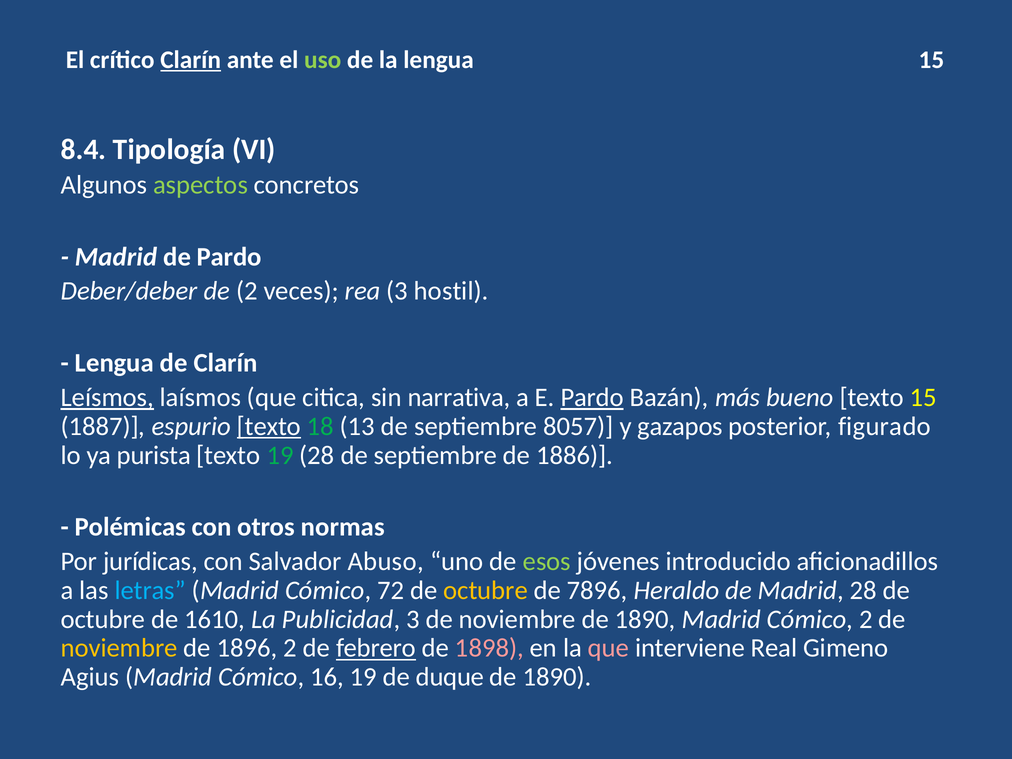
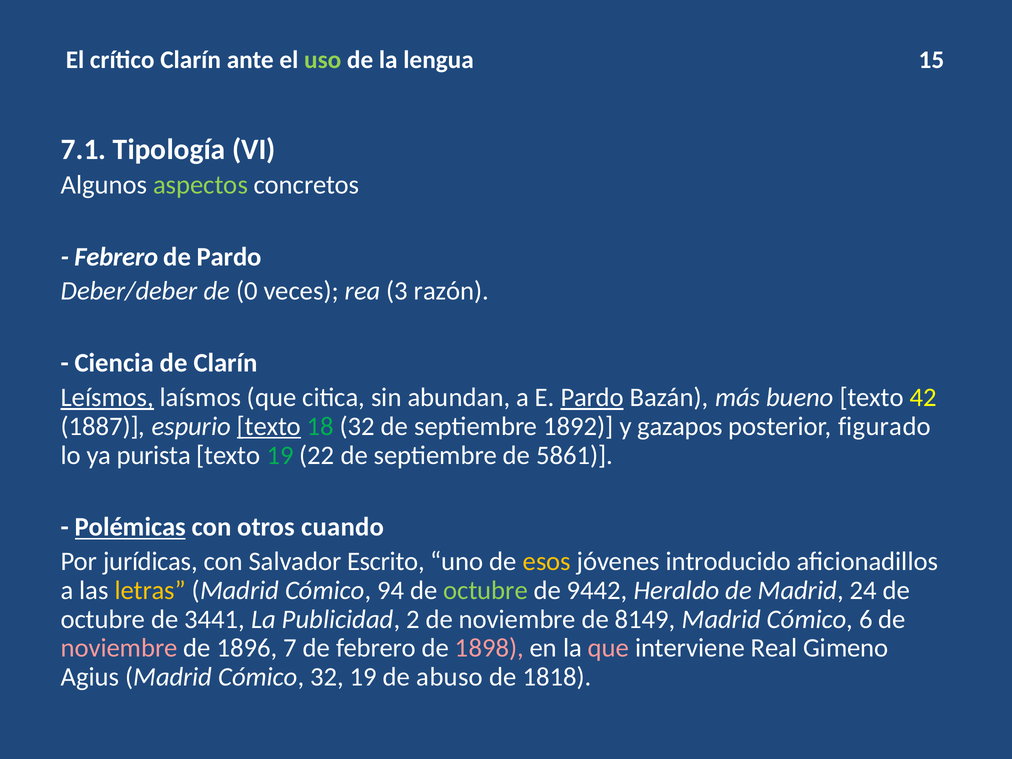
Clarín underline: present -> none (191, 60)
8.4: 8.4 -> 7.1 (84, 149)
Madrid: Madrid -> Febrero (116, 257)
de 2: 2 -> 0 (247, 291)
hostil: hostil -> razón (451, 291)
Lengua: Lengua -> Ciencia (114, 363)
narrativa: narrativa -> abundan (459, 398)
texto 15: 15 -> 42 (923, 398)
18 13: 13 -> 32 (357, 426)
8057: 8057 -> 1892 (578, 426)
19 28: 28 -> 22 (317, 455)
1886: 1886 -> 5861 (575, 455)
Polémicas underline: none -> present (130, 527)
normas: normas -> cuando (343, 527)
Abuso: Abuso -> Escrito (386, 562)
esos colour: light green -> yellow (547, 562)
letras colour: light blue -> yellow (150, 590)
72: 72 -> 94 (391, 590)
octubre colour: yellow -> light green (486, 590)
7896: 7896 -> 9442 (597, 590)
Madrid 28: 28 -> 24 (863, 590)
1610: 1610 -> 3441 (215, 619)
Publicidad 3: 3 -> 2 (413, 619)
noviembre de 1890: 1890 -> 8149 (645, 619)
Cómico 2: 2 -> 6 (866, 619)
noviembre colour: yellow -> pink (119, 648)
1896 2: 2 -> 7 (290, 648)
febrero underline: present -> none (376, 648)
Cómico 16: 16 -> 32 (327, 677)
duque: duque -> abuso (450, 677)
1890: 1890 -> 1818 (557, 677)
